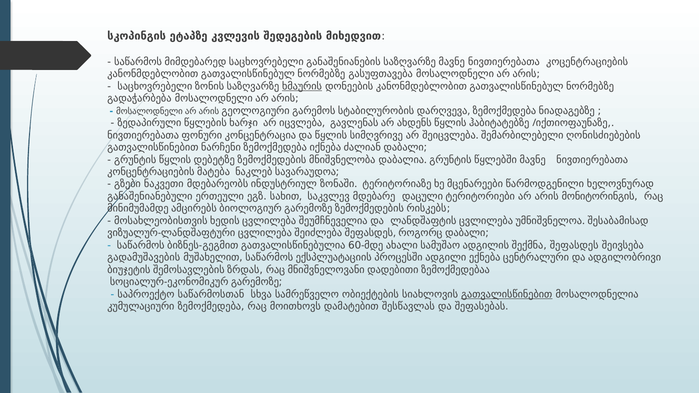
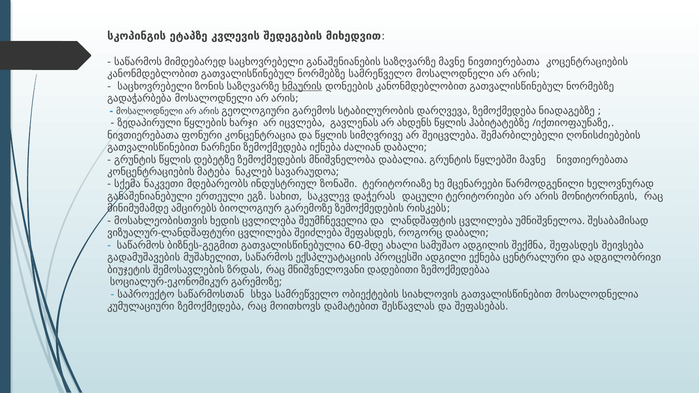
ნორმებზე გასუფთავება: გასუფთავება -> სამრეწველო (381, 74)
გზები: გზები -> სქემა (127, 184)
მდებარე: მდებარე -> დაჭერას (374, 196)
გათვალისწინებით underline: present -> none (507, 294)
